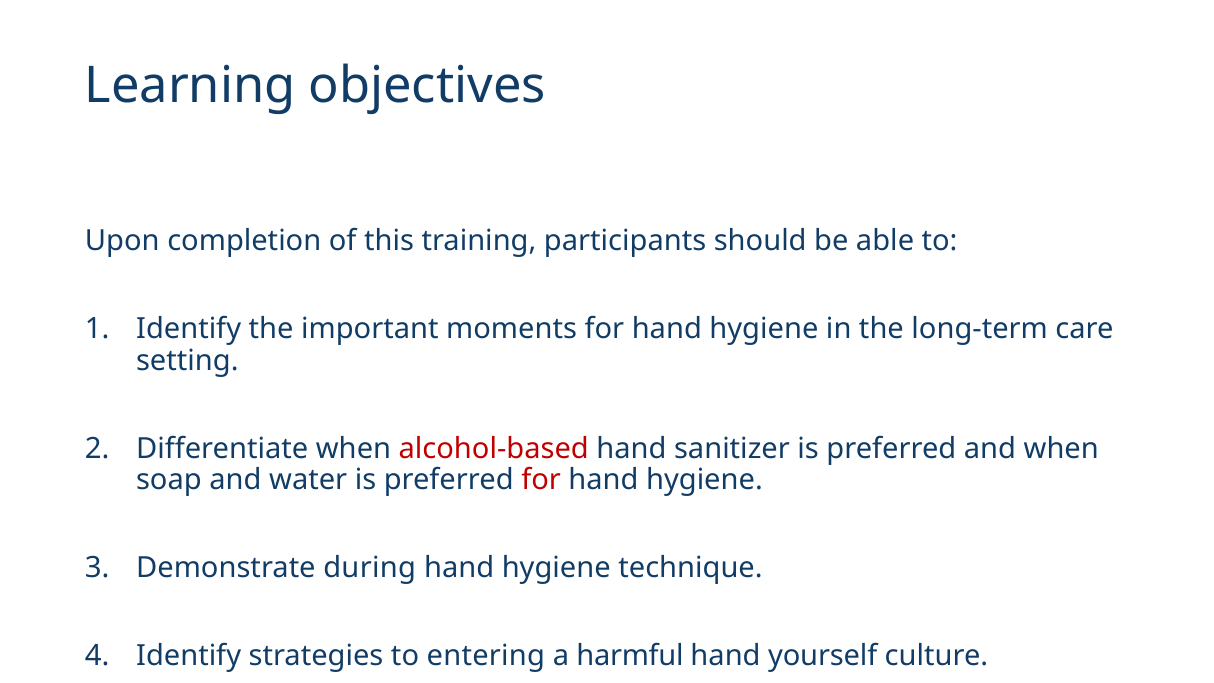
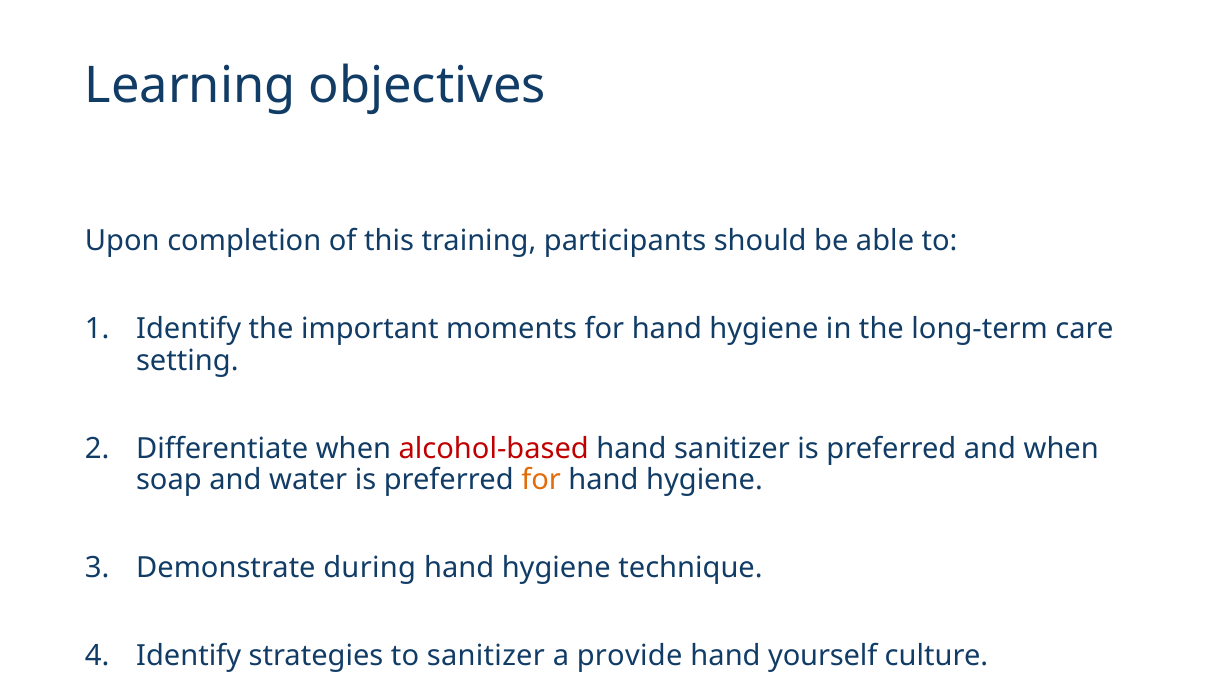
for colour: red -> orange (541, 480)
to entering: entering -> sanitizer (486, 656)
harmful: harmful -> provide (630, 656)
